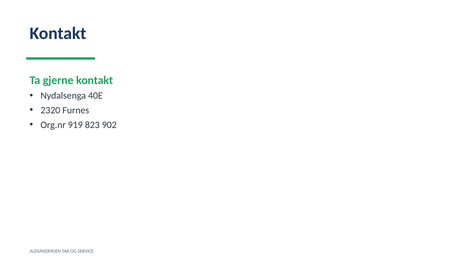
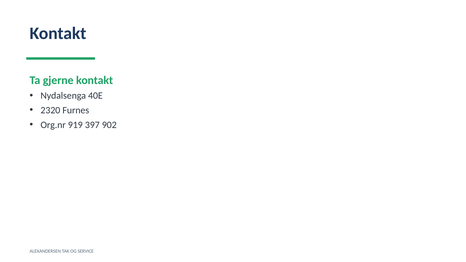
823: 823 -> 397 (92, 125)
